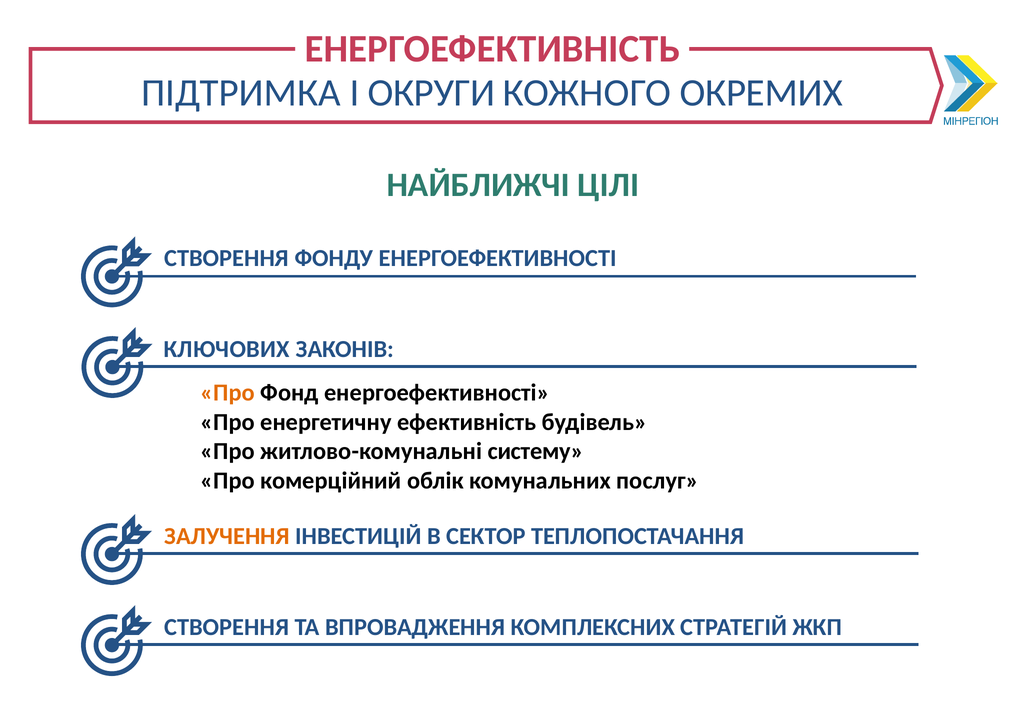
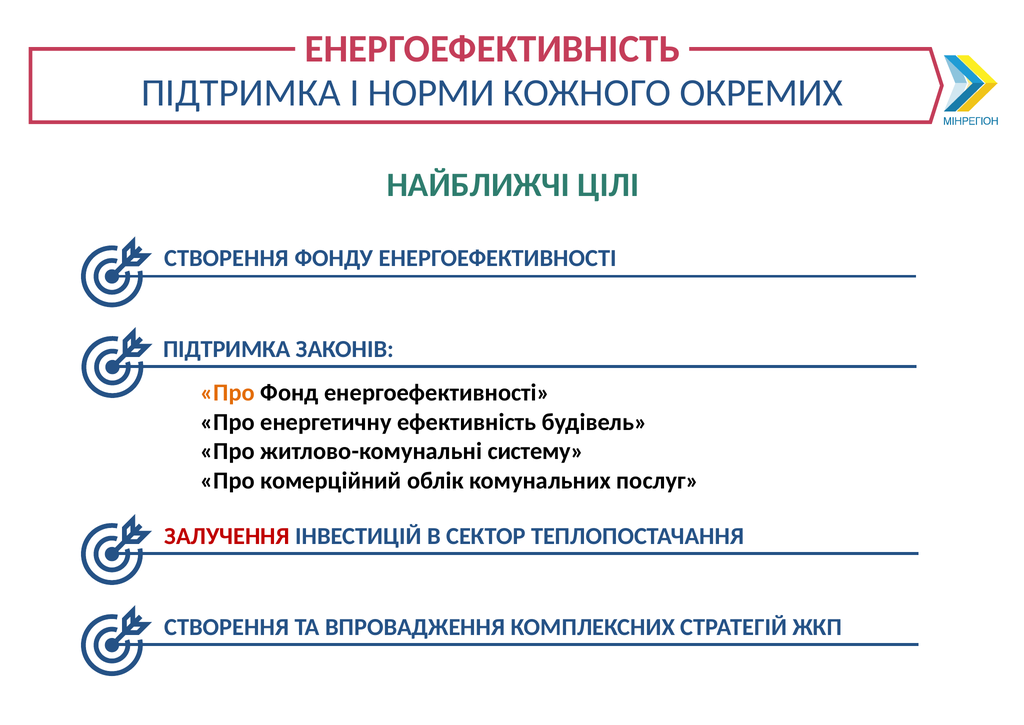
ОКРУГИ: ОКРУГИ -> НОРМИ (431, 93)
КЛЮЧОВИХ: КЛЮЧОВИХ -> ПІДТРИМКА (227, 349)
ЗАЛУЧЕННЯ colour: orange -> red (227, 536)
